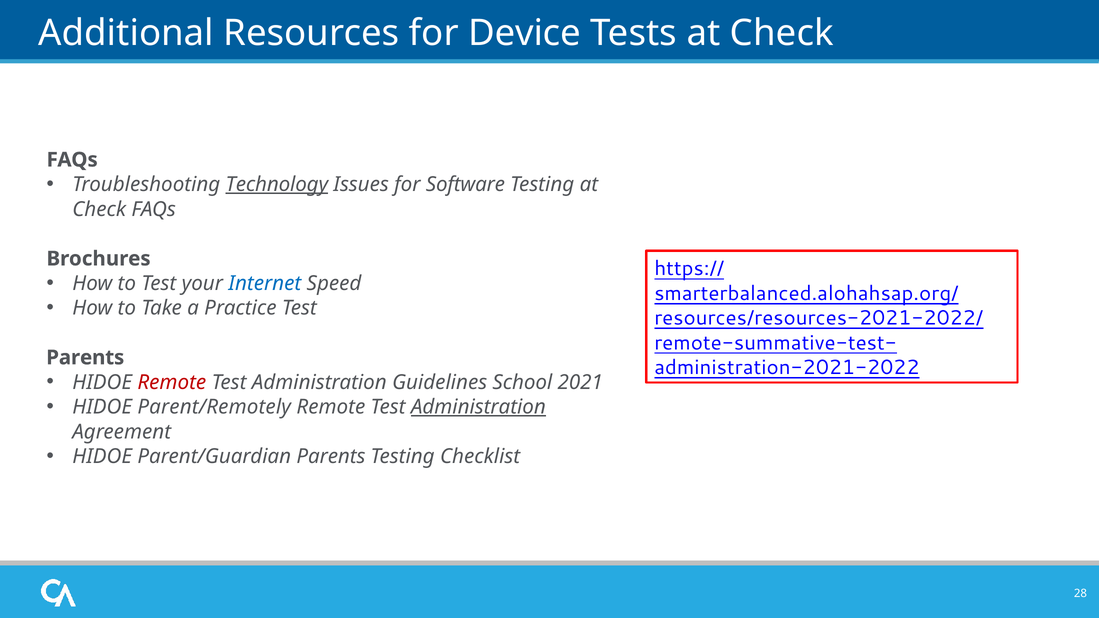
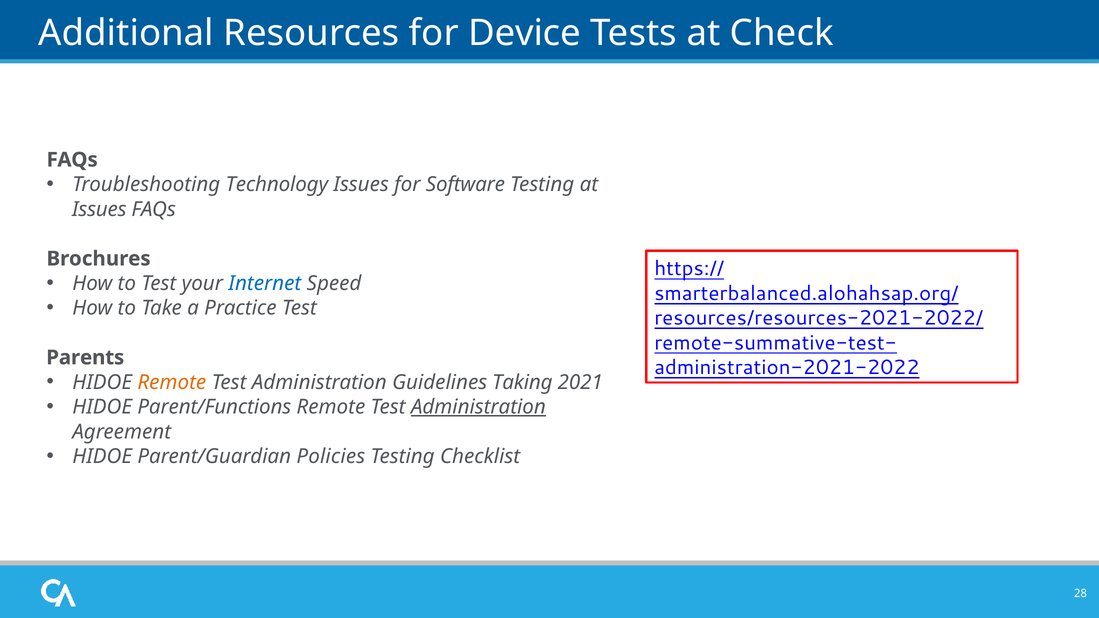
Technology underline: present -> none (277, 185)
Check: Check -> Issues (99, 209)
Remote colour: red -> orange (172, 382)
School: School -> Taking (522, 382)
Parent/Remotely: Parent/Remotely -> Parent/Functions (214, 407)
Parent/Guardian Parents: Parents -> Policies (331, 457)
